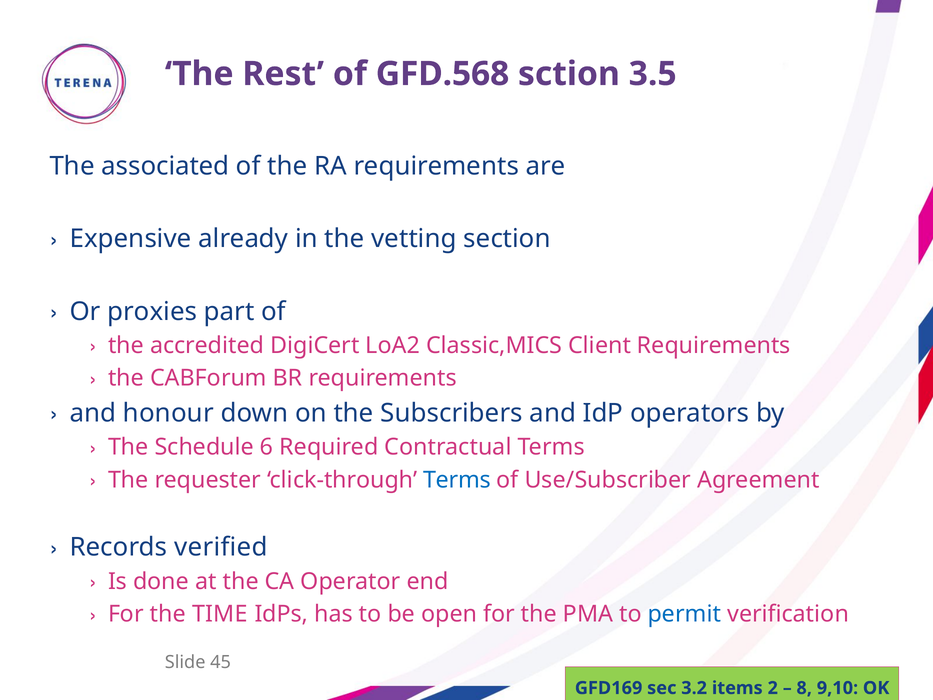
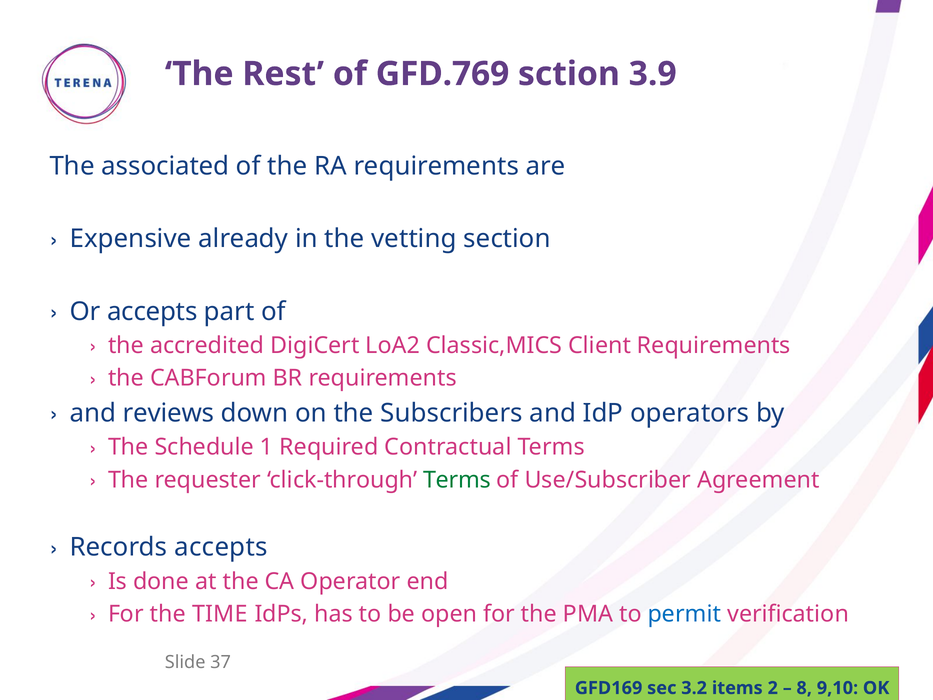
GFD.568: GFD.568 -> GFD.769 (443, 74)
3.5: 3.5 -> 3.9 (653, 74)
Or proxies: proxies -> accepts (152, 311)
honour: honour -> reviews (169, 413)
6: 6 -> 1 (267, 447)
Terms colour: blue -> green (457, 480)
Records verified: verified -> accepts (221, 547)
45: 45 -> 37 (221, 662)
